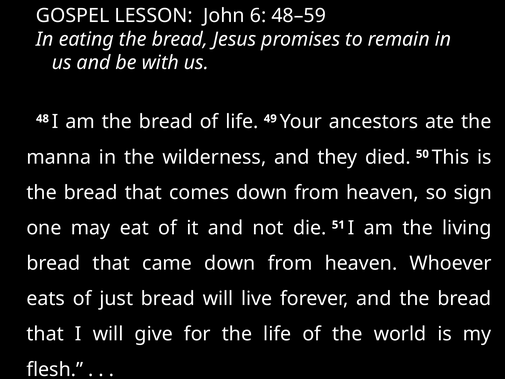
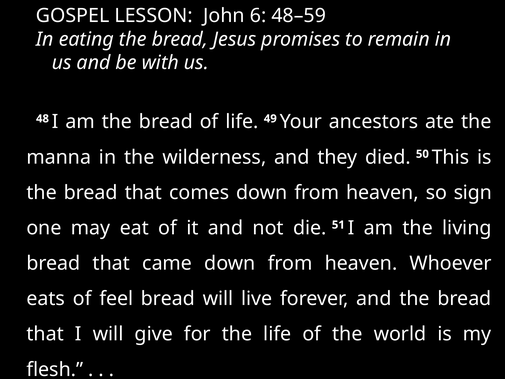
just: just -> feel (116, 299)
